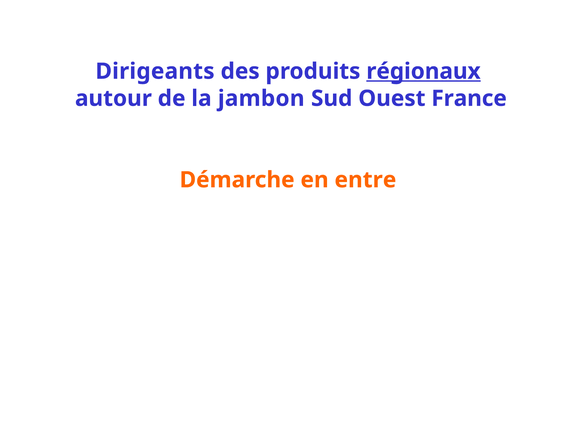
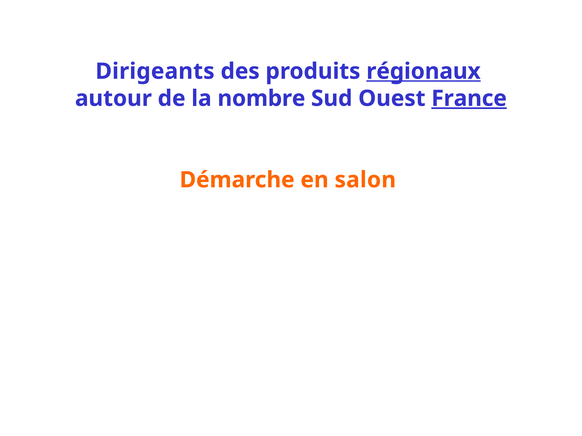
jambon: jambon -> nombre (261, 99)
France underline: none -> present (469, 99)
entre: entre -> salon (365, 180)
